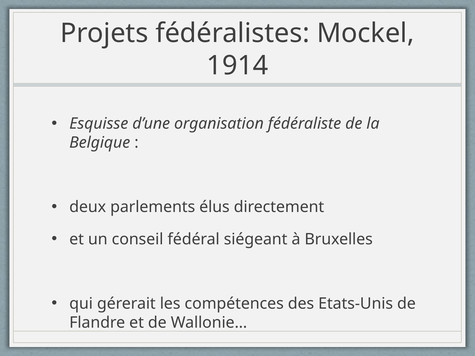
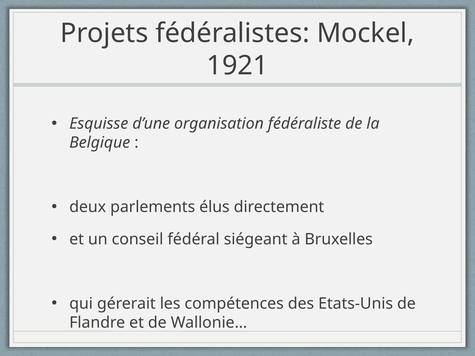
1914: 1914 -> 1921 (238, 66)
